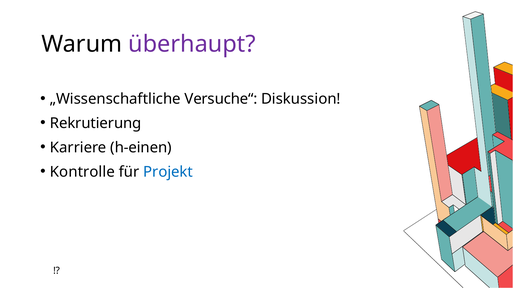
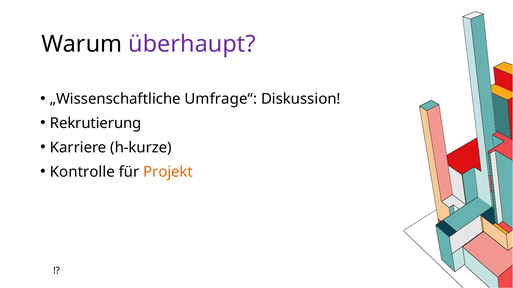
Versuche“: Versuche“ -> Umfrage“ (221, 99)
h-einen: h-einen -> h-kurze (141, 148)
Projekt colour: blue -> orange (168, 172)
